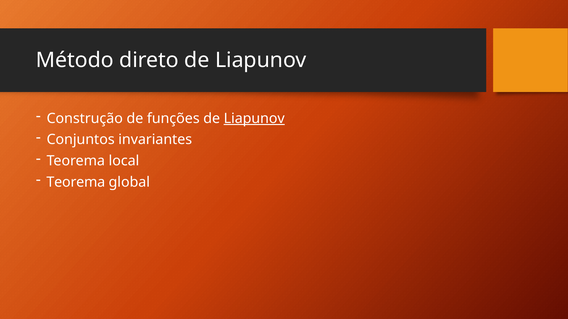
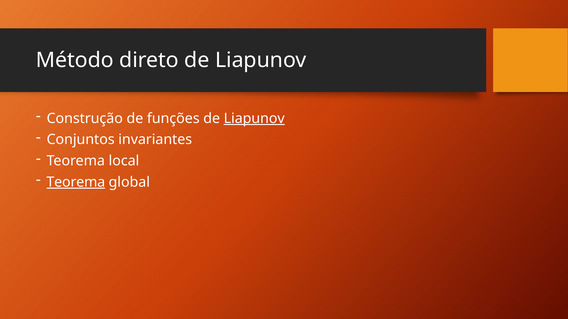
Teorema underline: none -> present (76, 182)
